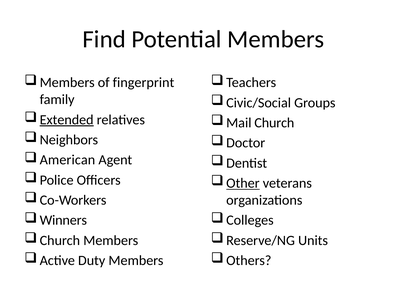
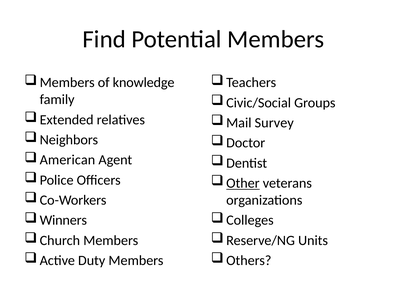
fingerprint: fingerprint -> knowledge (144, 83)
Extended underline: present -> none (67, 120)
Mail Church: Church -> Survey (274, 123)
